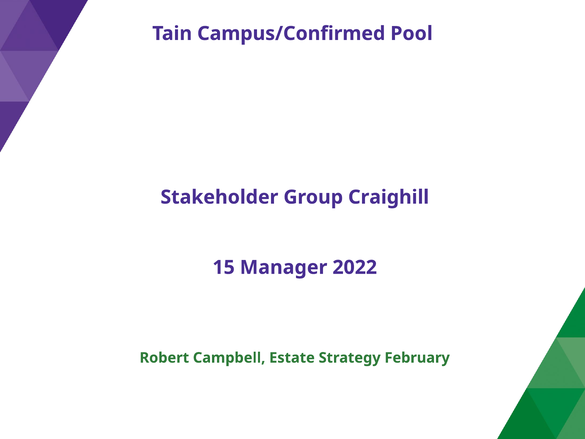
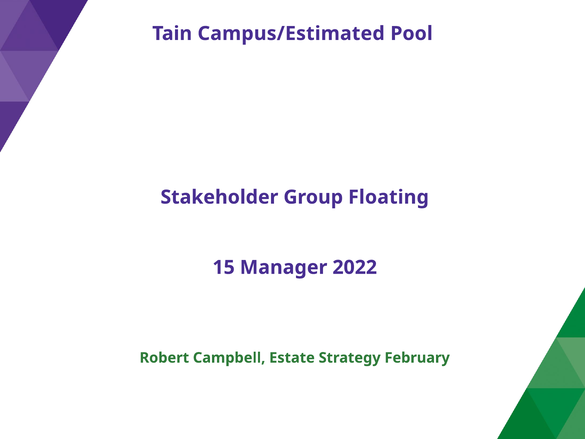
Campus/Confirmed: Campus/Confirmed -> Campus/Estimated (291, 34)
Craighill: Craighill -> Floating (388, 197)
